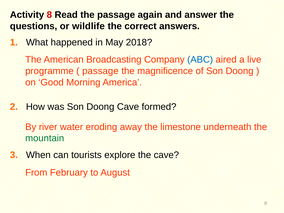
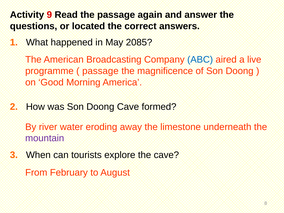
Activity 8: 8 -> 9 (49, 15)
wildlife: wildlife -> located (89, 26)
2018: 2018 -> 2085 (139, 42)
mountain colour: green -> purple (45, 138)
